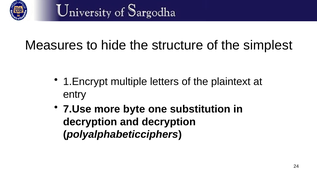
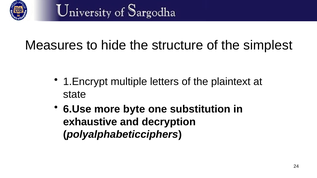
entry: entry -> state (75, 95)
7.Use: 7.Use -> 6.Use (77, 109)
decryption: decryption -> exhaustive (90, 122)
